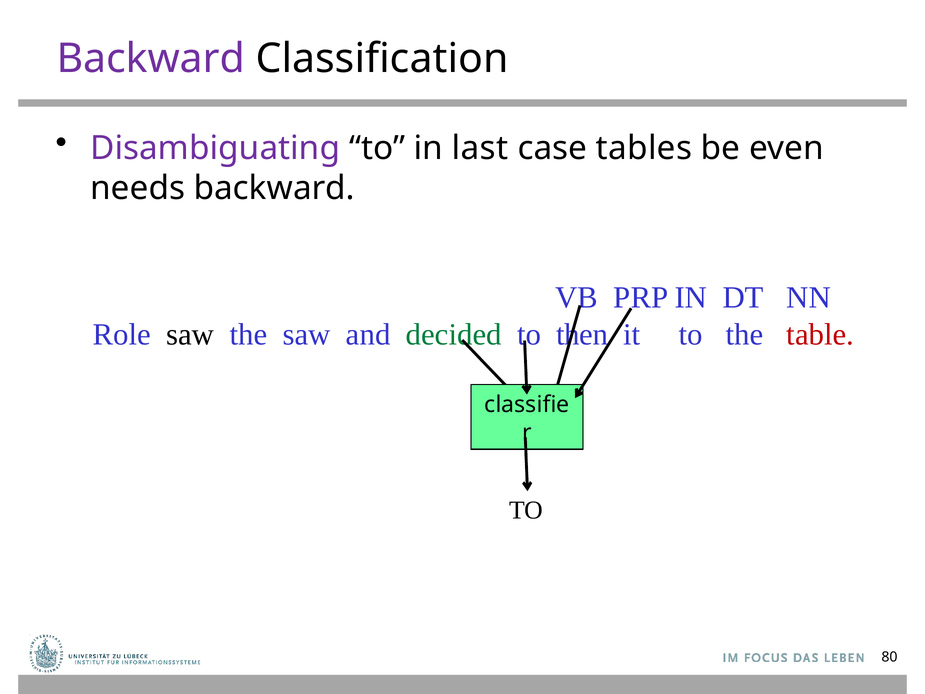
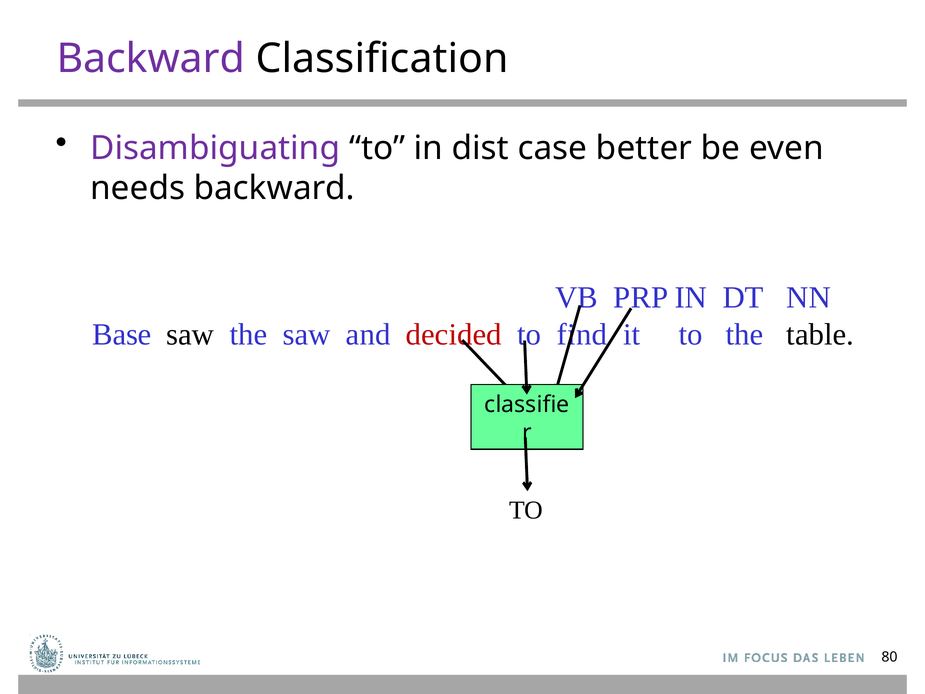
last: last -> dist (480, 148)
tables: tables -> better (644, 148)
Role: Role -> Base (122, 334)
decided colour: green -> red (454, 334)
then: then -> find (582, 334)
table colour: red -> black (820, 334)
